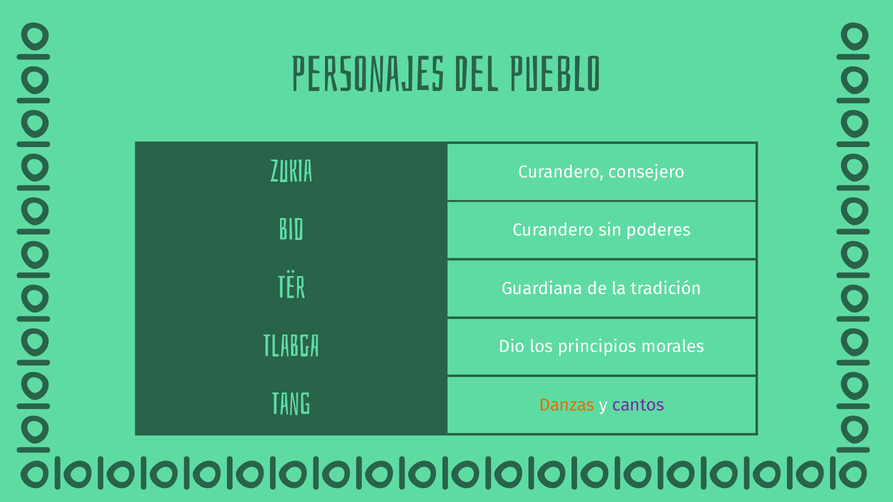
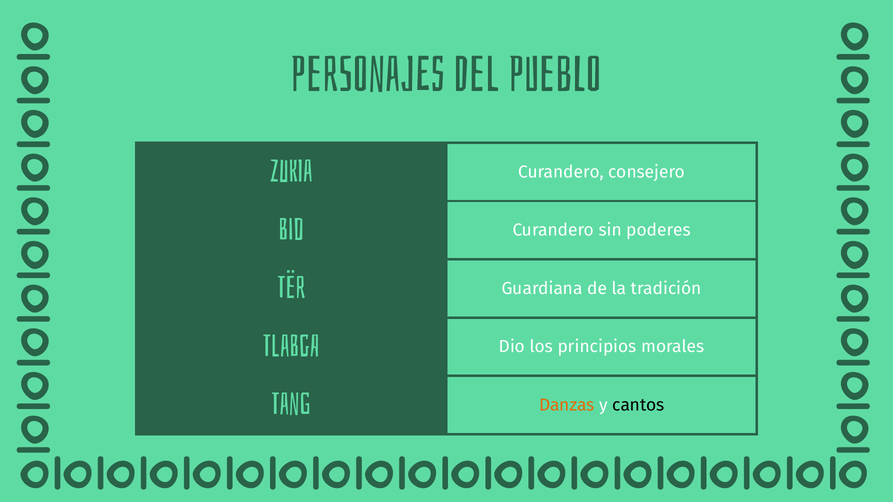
cantos colour: purple -> black (638, 405)
